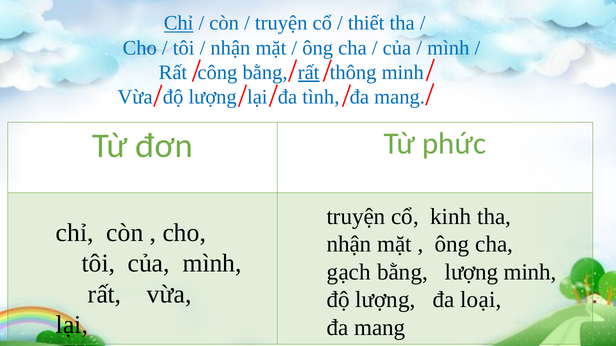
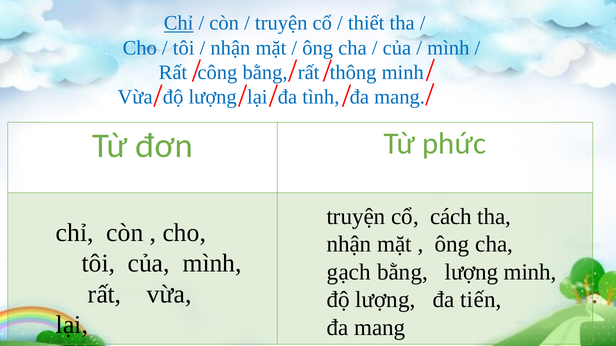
rất underline: present -> none (309, 72)
kinh: kinh -> cách (451, 217)
loại: loại -> tiến (481, 300)
